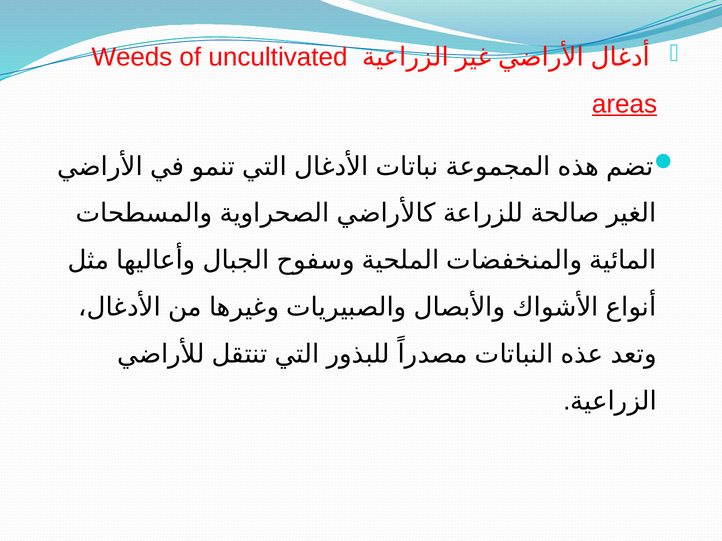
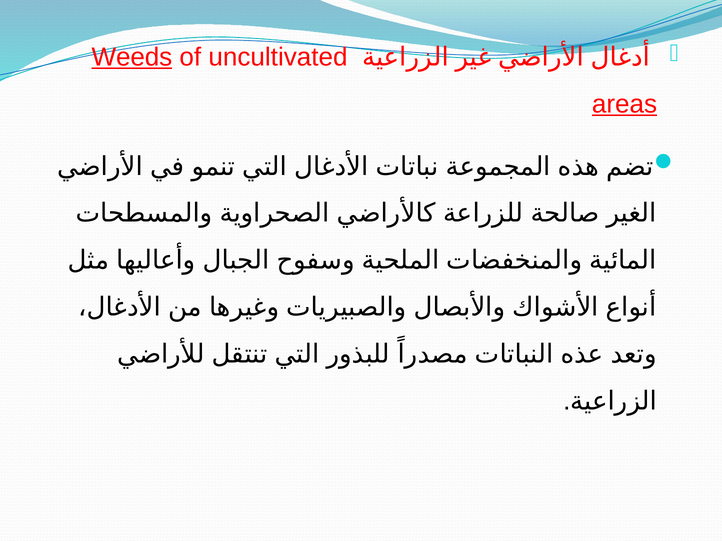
Weeds underline: none -> present (132, 57)
